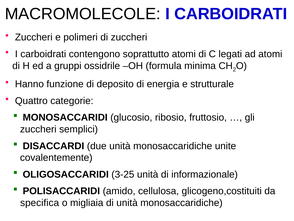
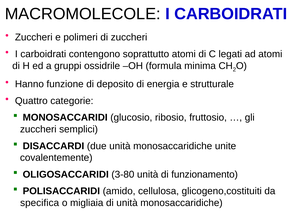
3-25: 3-25 -> 3-80 (123, 174)
informazionale: informazionale -> funzionamento (205, 174)
